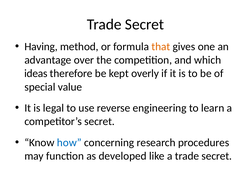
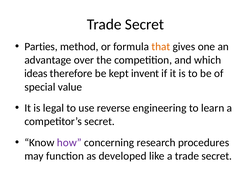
Having: Having -> Parties (41, 46)
overly: overly -> invent (145, 73)
how colour: blue -> purple (69, 142)
